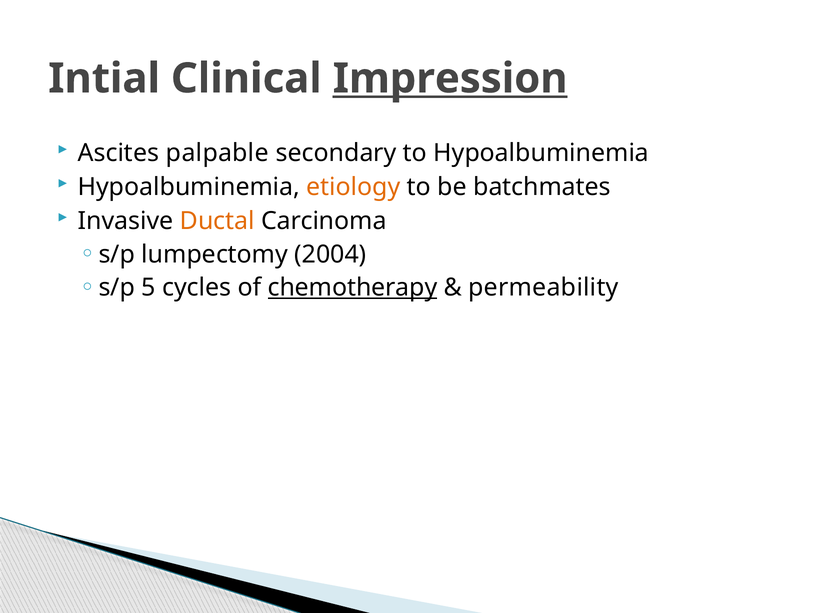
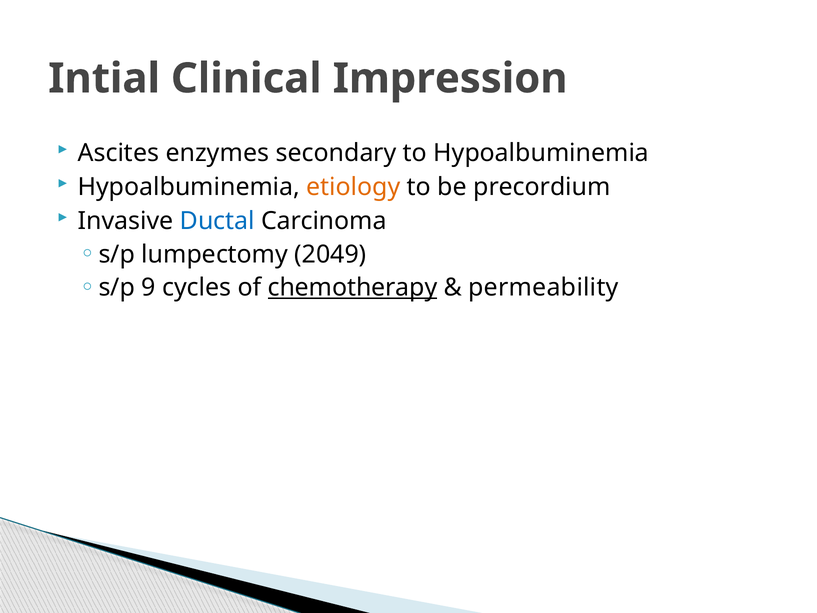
Impression underline: present -> none (450, 79)
palpable: palpable -> enzymes (217, 153)
batchmates: batchmates -> precordium (542, 187)
Ductal colour: orange -> blue (217, 221)
2004: 2004 -> 2049 (330, 254)
5: 5 -> 9 (149, 287)
